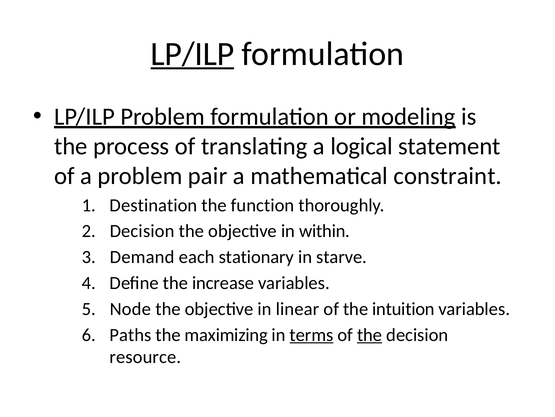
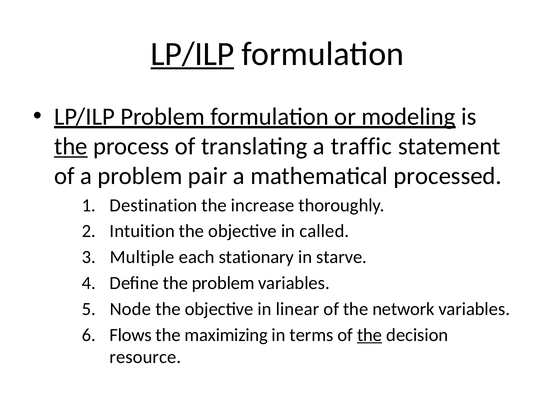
the underline: none -> present (71, 146)
logical: logical -> traffic (361, 146)
constraint: constraint -> processed (448, 176)
function: function -> increase (263, 205)
Decision: Decision -> Intuition (142, 231)
within: within -> called (324, 231)
Demand: Demand -> Multiple (142, 257)
the increase: increase -> problem (223, 283)
intuition: intuition -> network (403, 308)
Paths: Paths -> Flows (131, 334)
terms underline: present -> none (311, 334)
